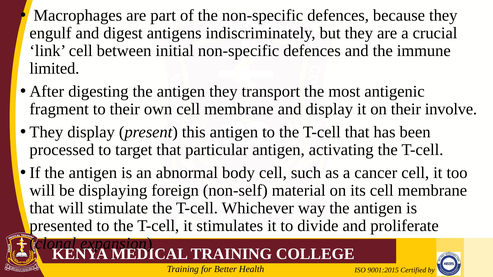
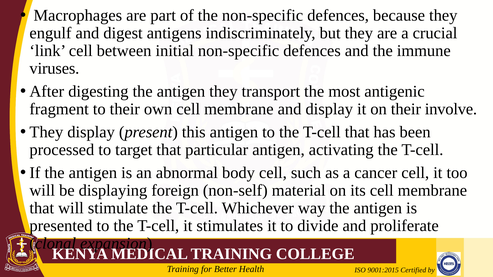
limited: limited -> viruses (54, 69)
